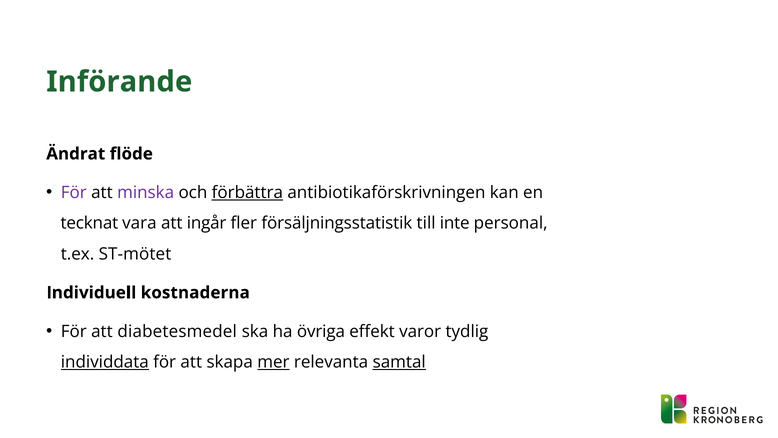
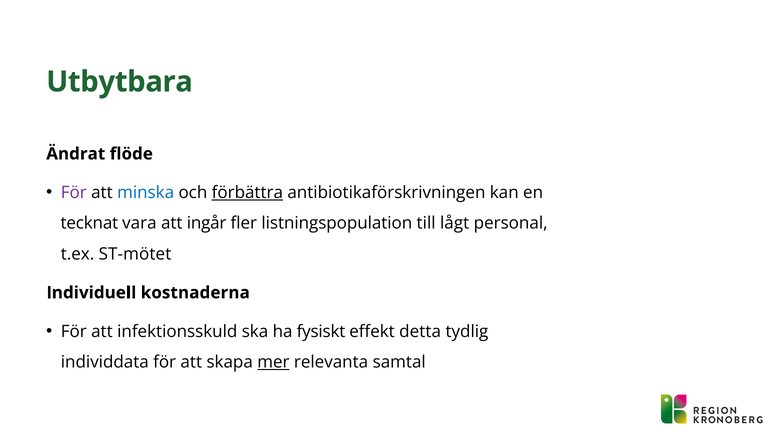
Införande: Införande -> Utbytbara (119, 82)
minska colour: purple -> blue (146, 192)
försäljningsstatistik: försäljningsstatistik -> listningspopulation (337, 223)
inte: inte -> lågt (455, 223)
diabetesmedel: diabetesmedel -> infektionsskuld (177, 331)
övriga: övriga -> fysiskt (321, 331)
varor: varor -> detta (420, 331)
individdata underline: present -> none (105, 362)
samtal underline: present -> none (399, 362)
